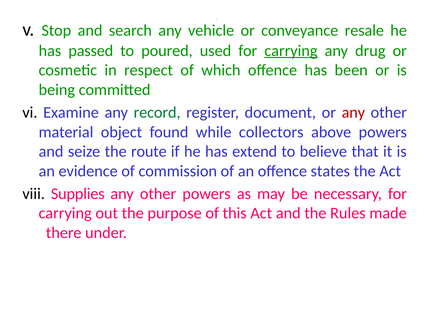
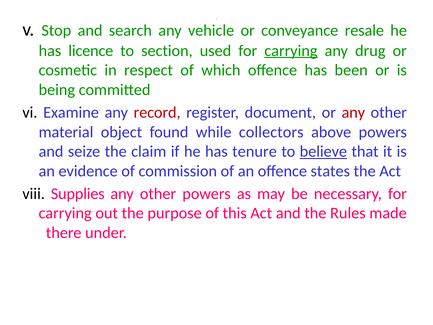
passed: passed -> licence (91, 51)
poured: poured -> section (167, 51)
record colour: green -> red (157, 112)
route: route -> claim (149, 151)
extend: extend -> tenure (255, 151)
believe underline: none -> present (323, 151)
